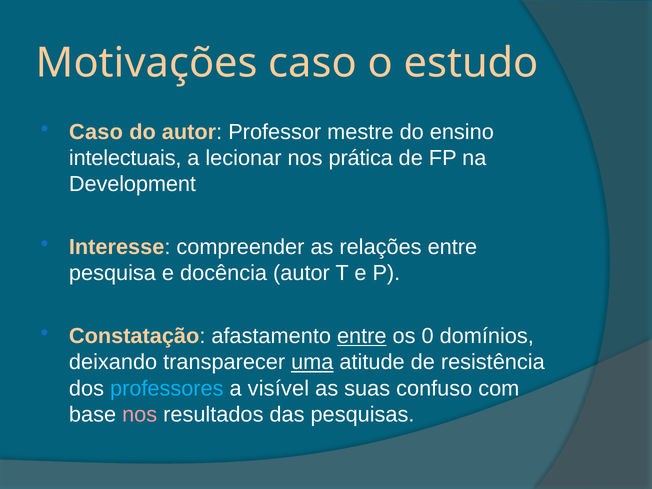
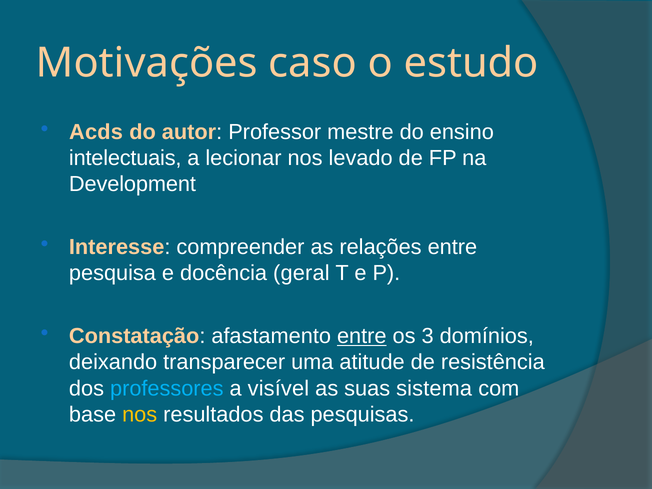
Caso: Caso -> Acds (96, 132)
prática: prática -> levado (361, 158)
docência autor: autor -> geral (301, 273)
0: 0 -> 3 (428, 336)
uma underline: present -> none (312, 362)
confuso: confuso -> sistema (434, 388)
nos colour: pink -> yellow (140, 414)
